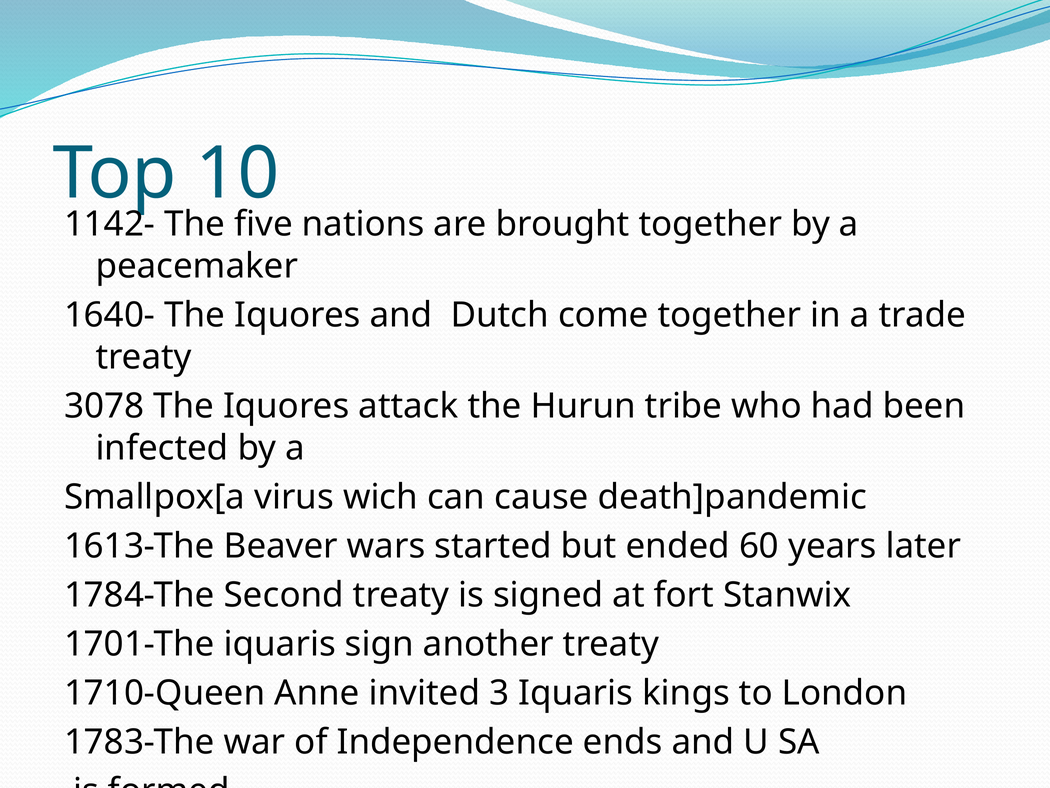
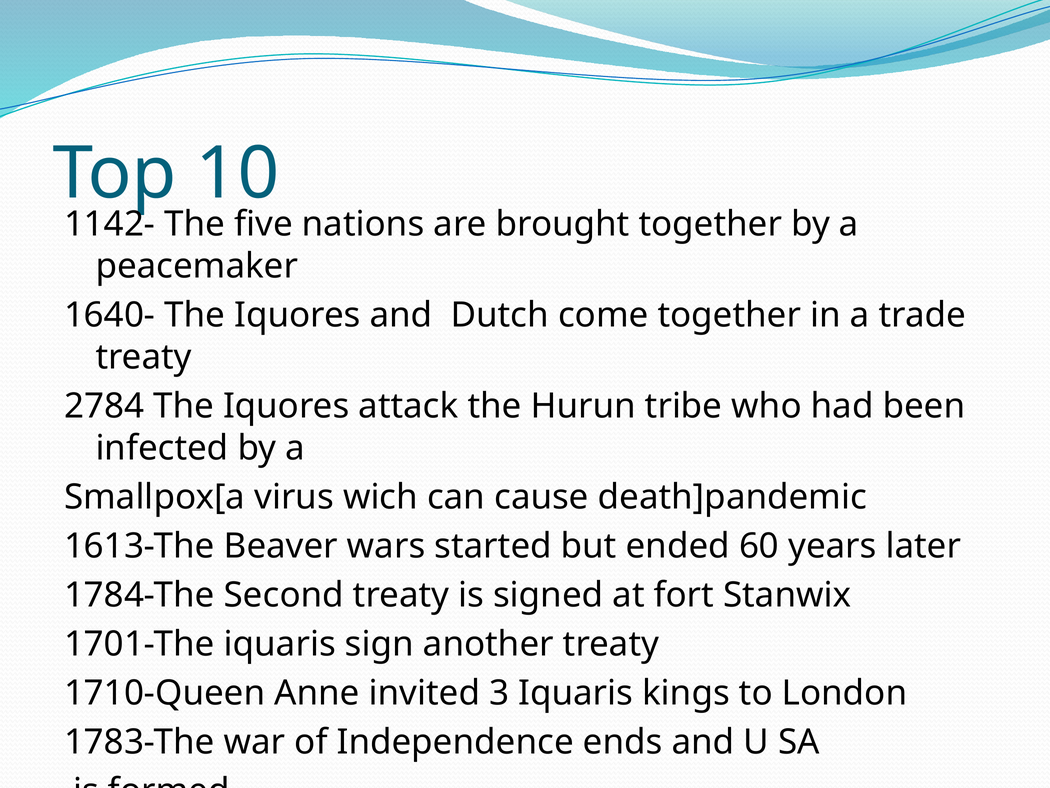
3078: 3078 -> 2784 (104, 406)
